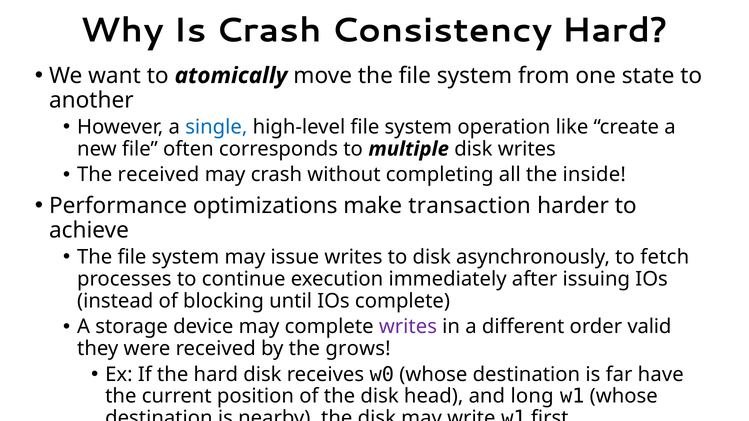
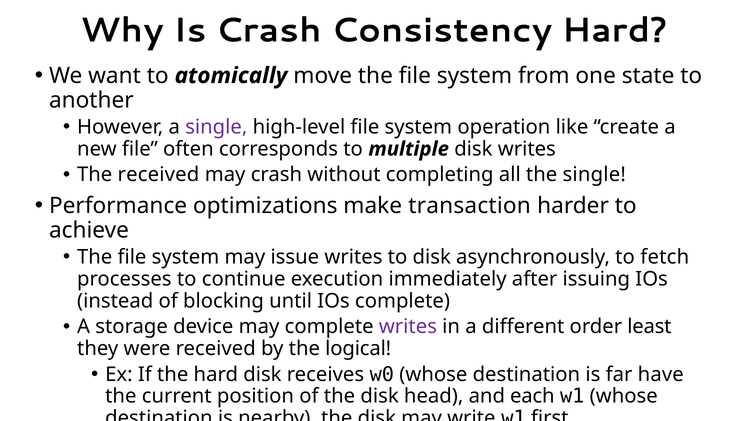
single colour: blue -> purple (216, 127)
the inside: inside -> single (594, 175)
valid: valid -> least (649, 327)
grows: grows -> logical (358, 349)
long: long -> each (532, 397)
